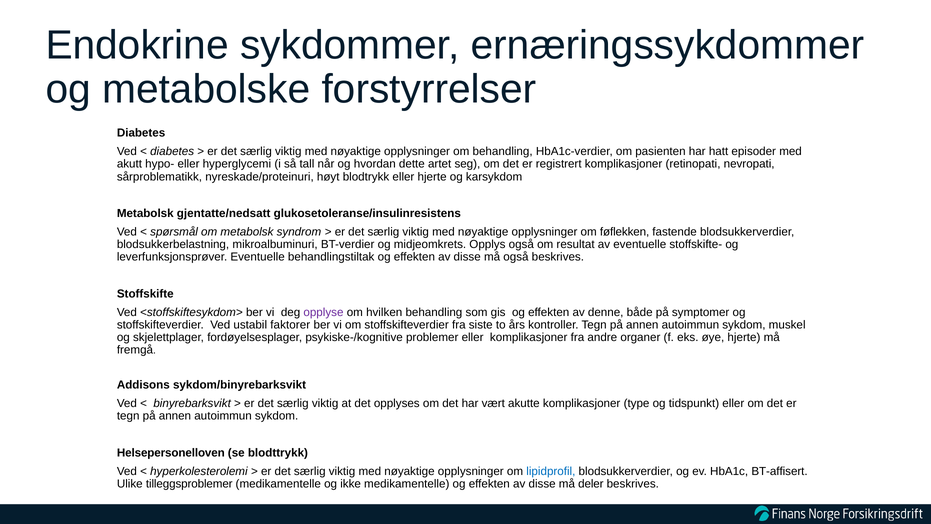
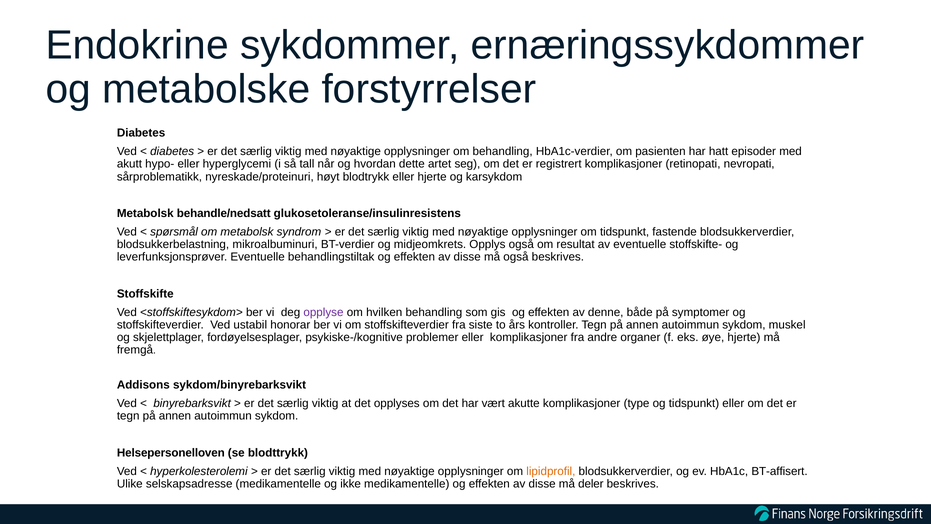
gjentatte/nedsatt: gjentatte/nedsatt -> behandle/nedsatt (224, 213)
om føflekken: føflekken -> tidspunkt (625, 232)
faktorer: faktorer -> honorar (290, 325)
lipidprofil colour: blue -> orange (551, 471)
tilleggsproblemer: tilleggsproblemer -> selskapsadresse (189, 484)
